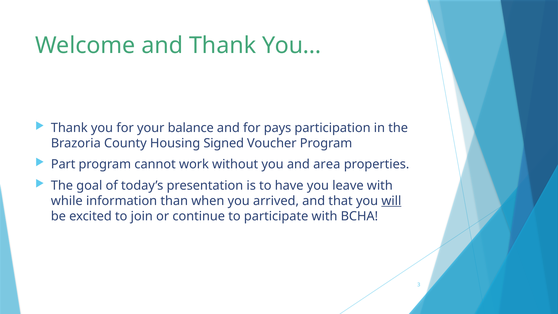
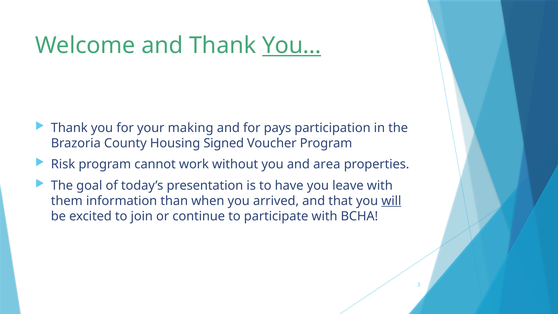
You… underline: none -> present (292, 46)
balance: balance -> making (191, 128)
Part: Part -> Risk (63, 164)
while: while -> them (67, 201)
